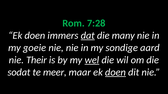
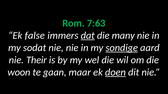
7:28: 7:28 -> 7:63 (96, 23)
doen: doen -> false (35, 36)
goeie: goeie -> sodat (35, 48)
sondige underline: none -> present (122, 48)
wel underline: present -> none (92, 60)
sodat: sodat -> woon (19, 73)
meer: meer -> gaan (55, 73)
